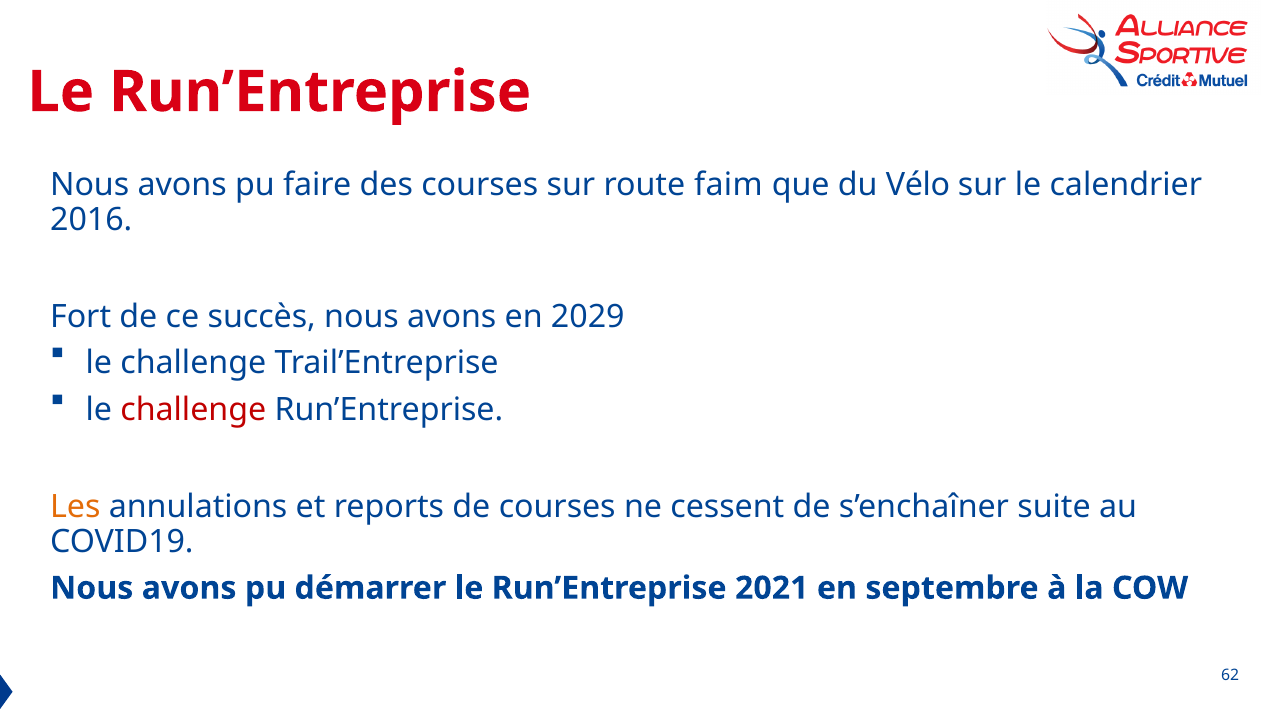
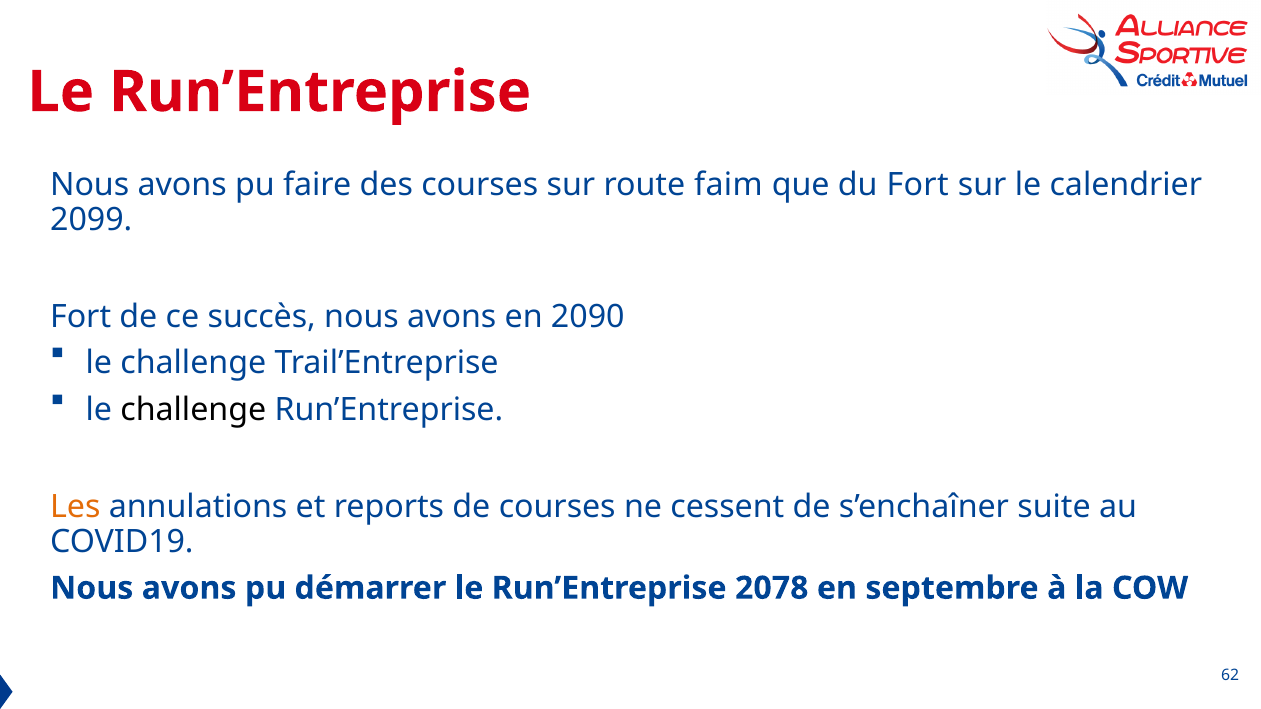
du Vélo: Vélo -> Fort (918, 185)
2016: 2016 -> 2099 (91, 220)
2029: 2029 -> 2090 (588, 317)
challenge colour: red -> black (193, 410)
2021: 2021 -> 2078 (772, 588)
